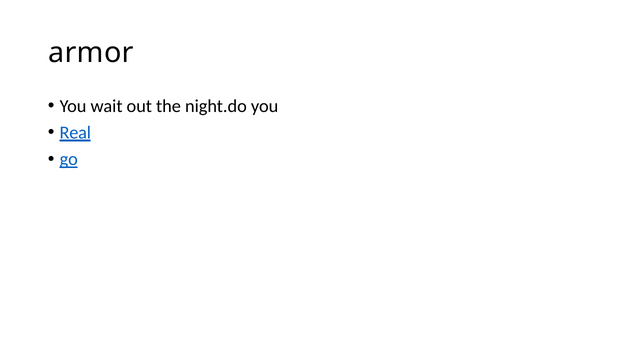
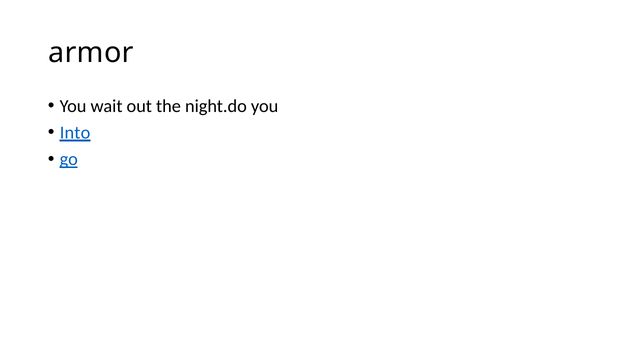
Real: Real -> Into (75, 133)
